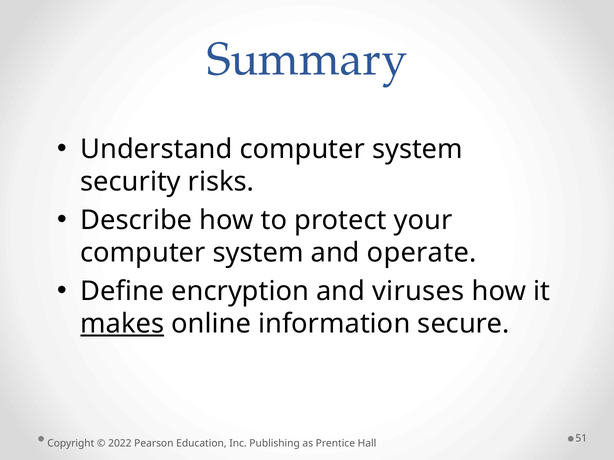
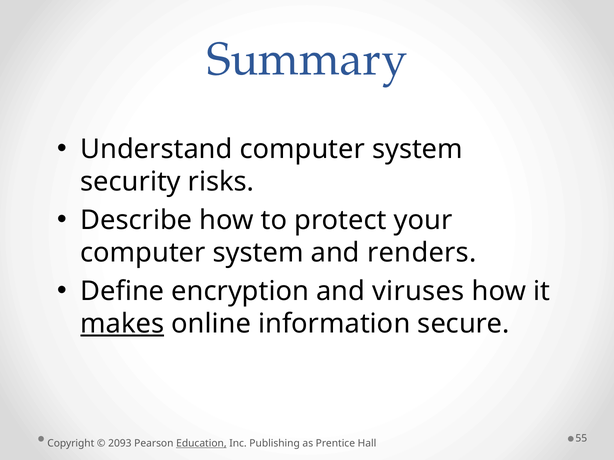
operate: operate -> renders (422, 253)
2022: 2022 -> 2093 (120, 444)
Education underline: none -> present (201, 444)
51: 51 -> 55 (581, 439)
